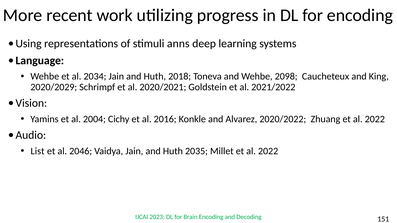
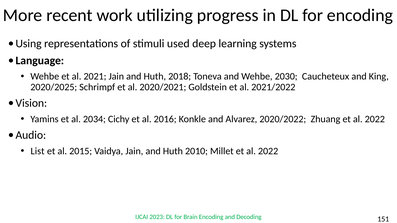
anns: anns -> used (178, 44)
2034: 2034 -> 2021 (95, 77)
2098: 2098 -> 2030 (286, 77)
2020/2029: 2020/2029 -> 2020/2025 (54, 87)
2004: 2004 -> 2034 (94, 119)
2046: 2046 -> 2015 (81, 151)
2035: 2035 -> 2010 (196, 151)
